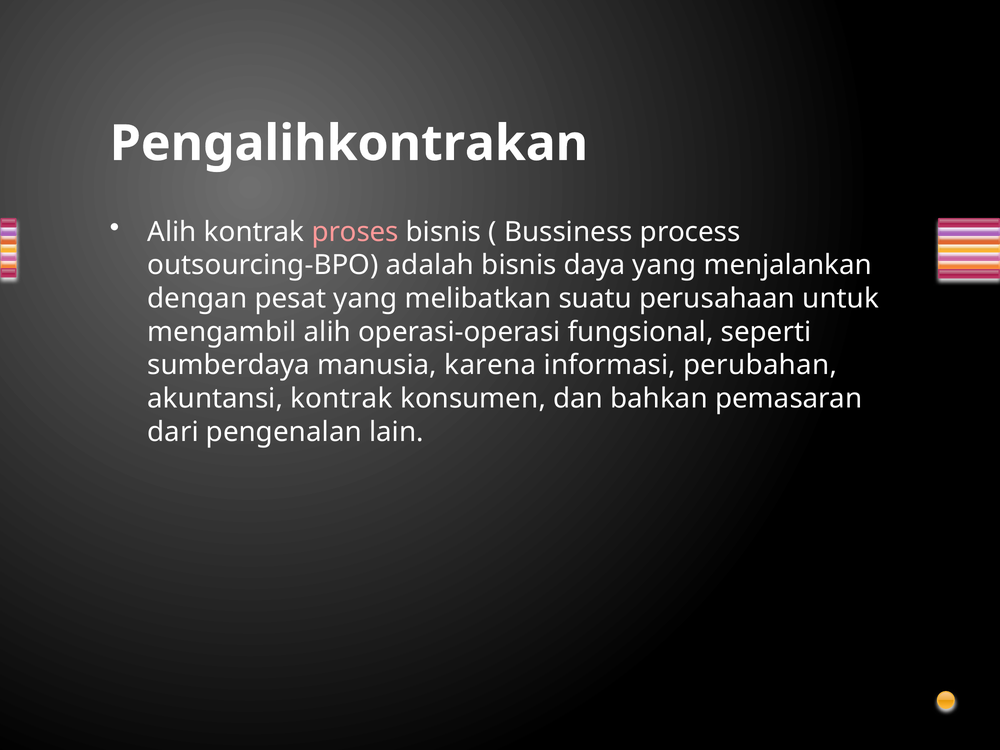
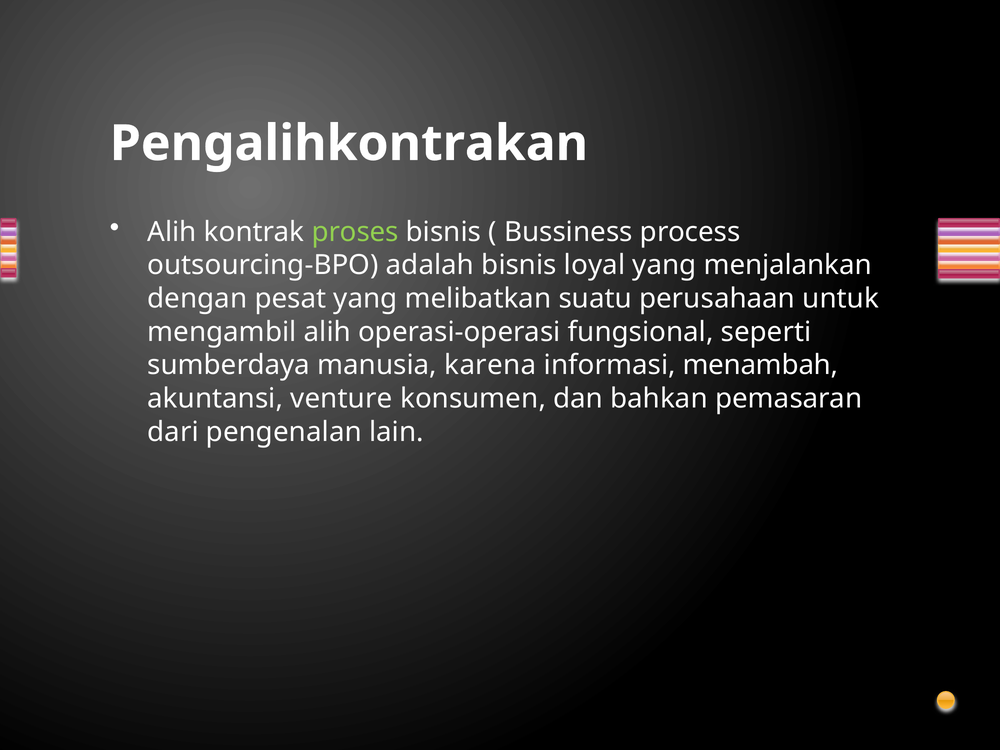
proses colour: pink -> light green (355, 232)
daya: daya -> loyal (595, 265)
perubahan: perubahan -> menambah (760, 365)
akuntansi kontrak: kontrak -> venture (341, 399)
